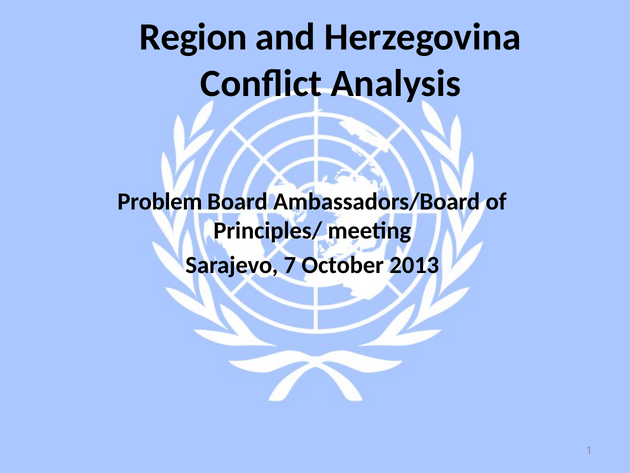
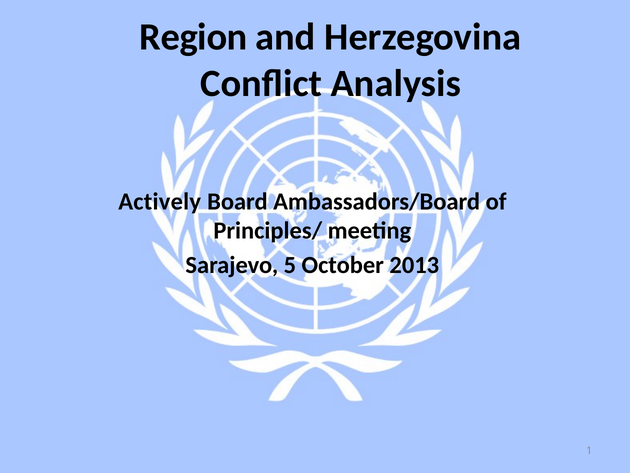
Problem: Problem -> Actively (160, 201)
7: 7 -> 5 (290, 265)
